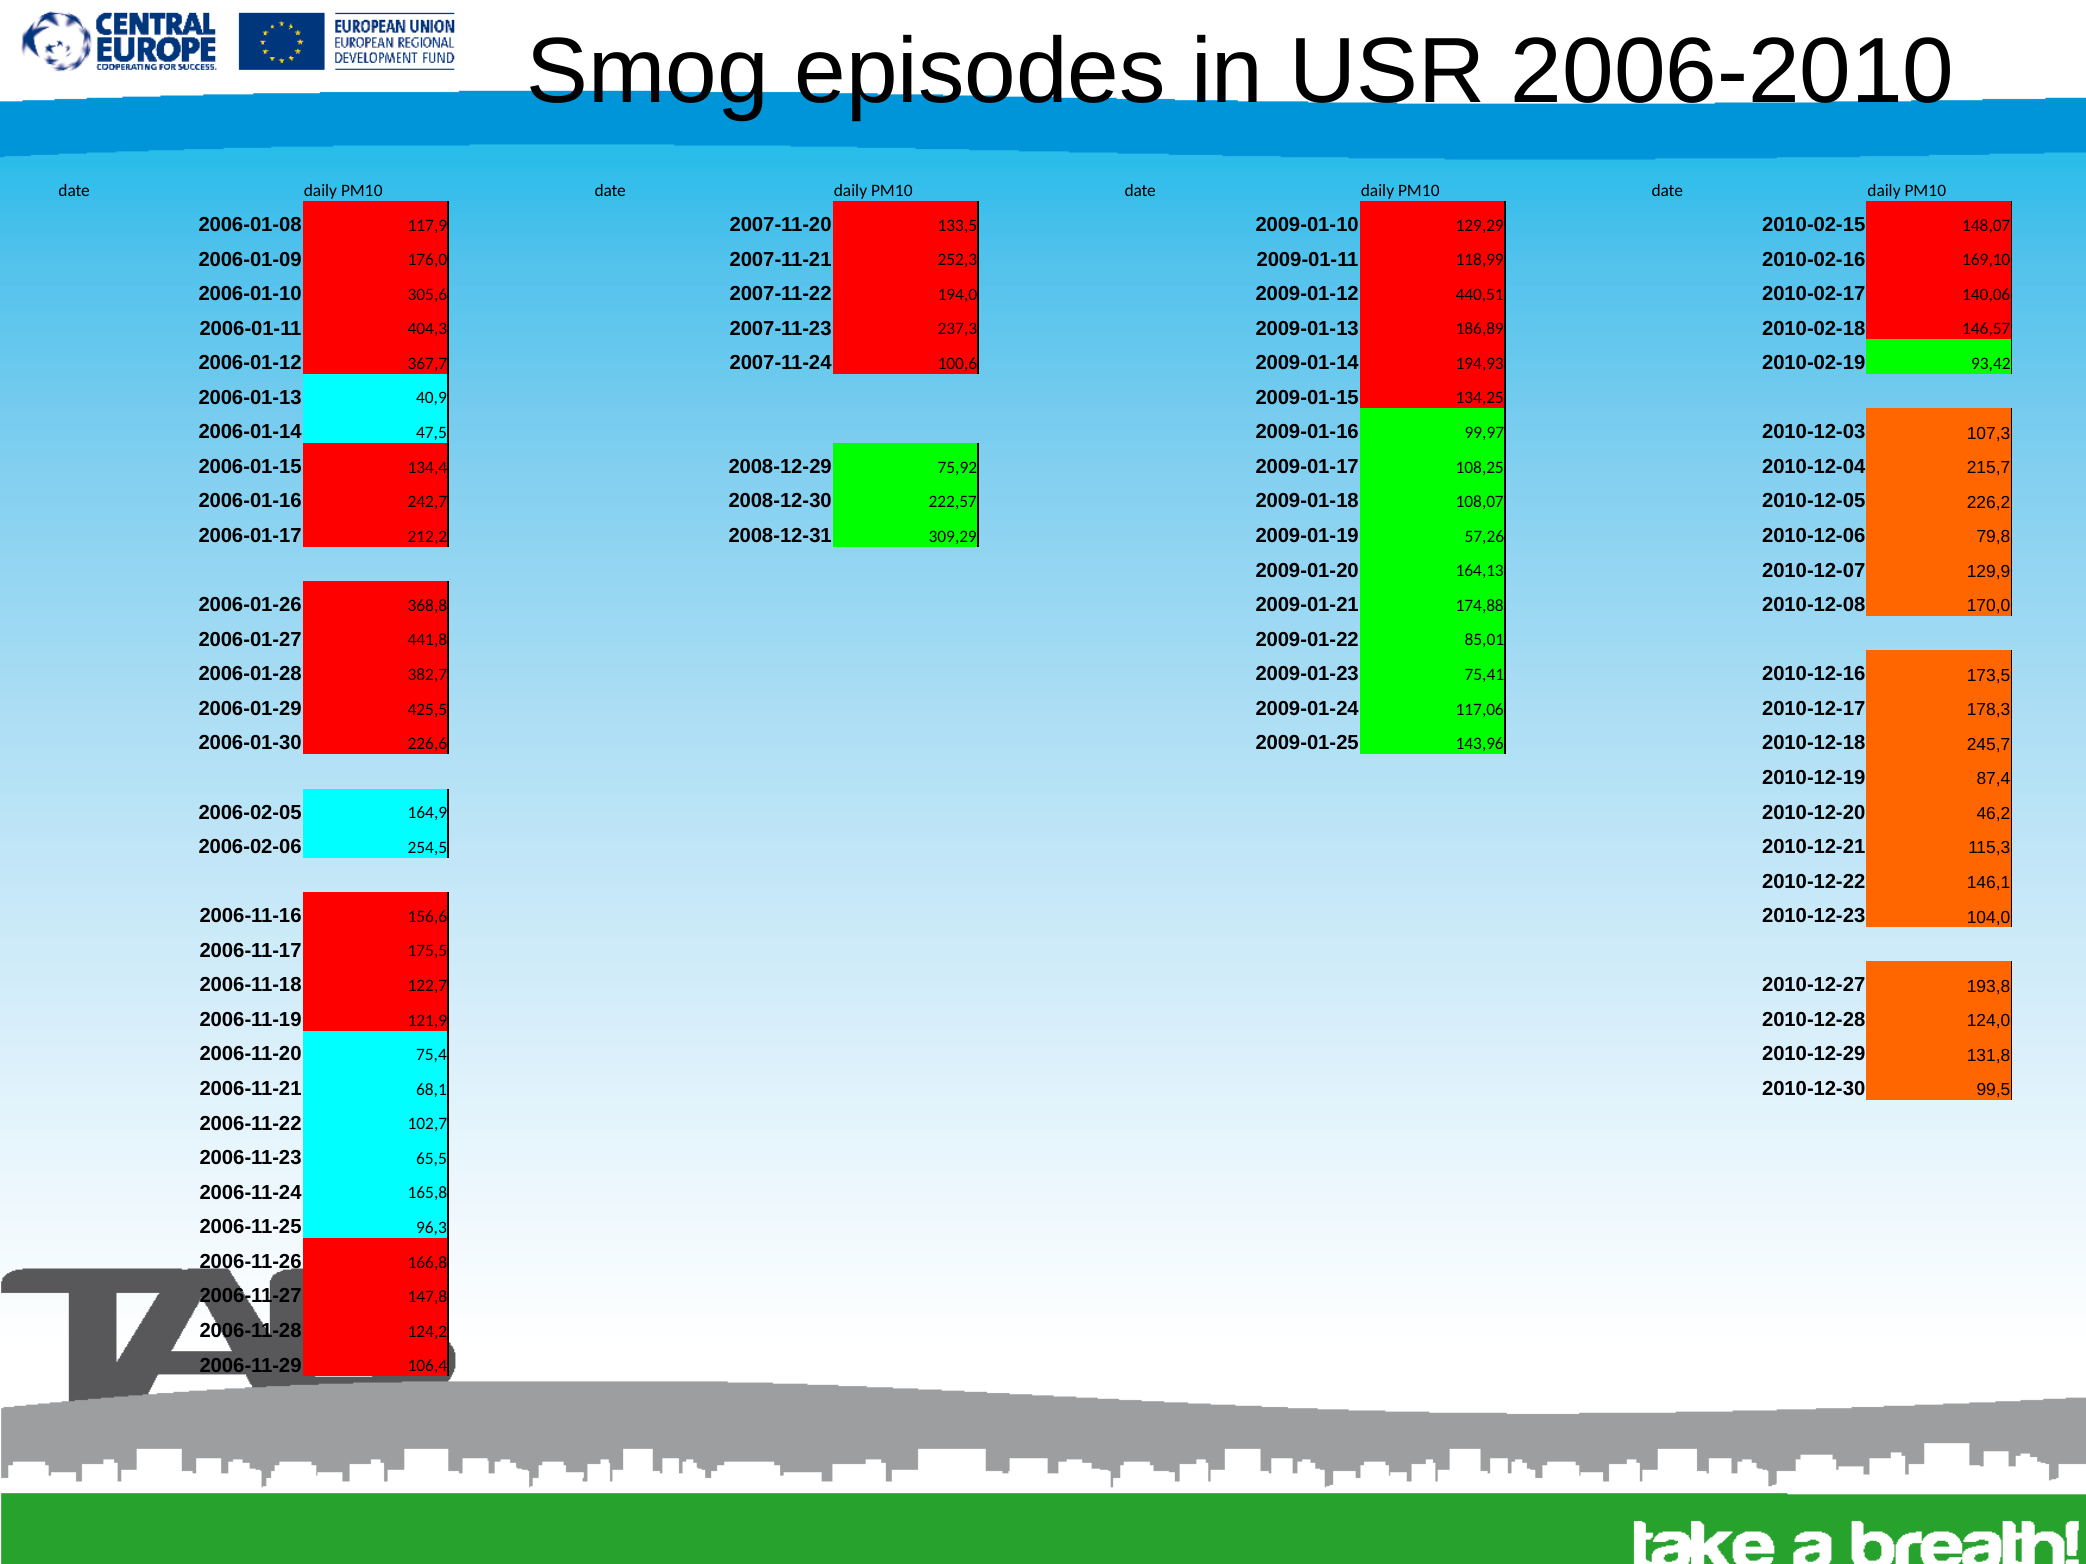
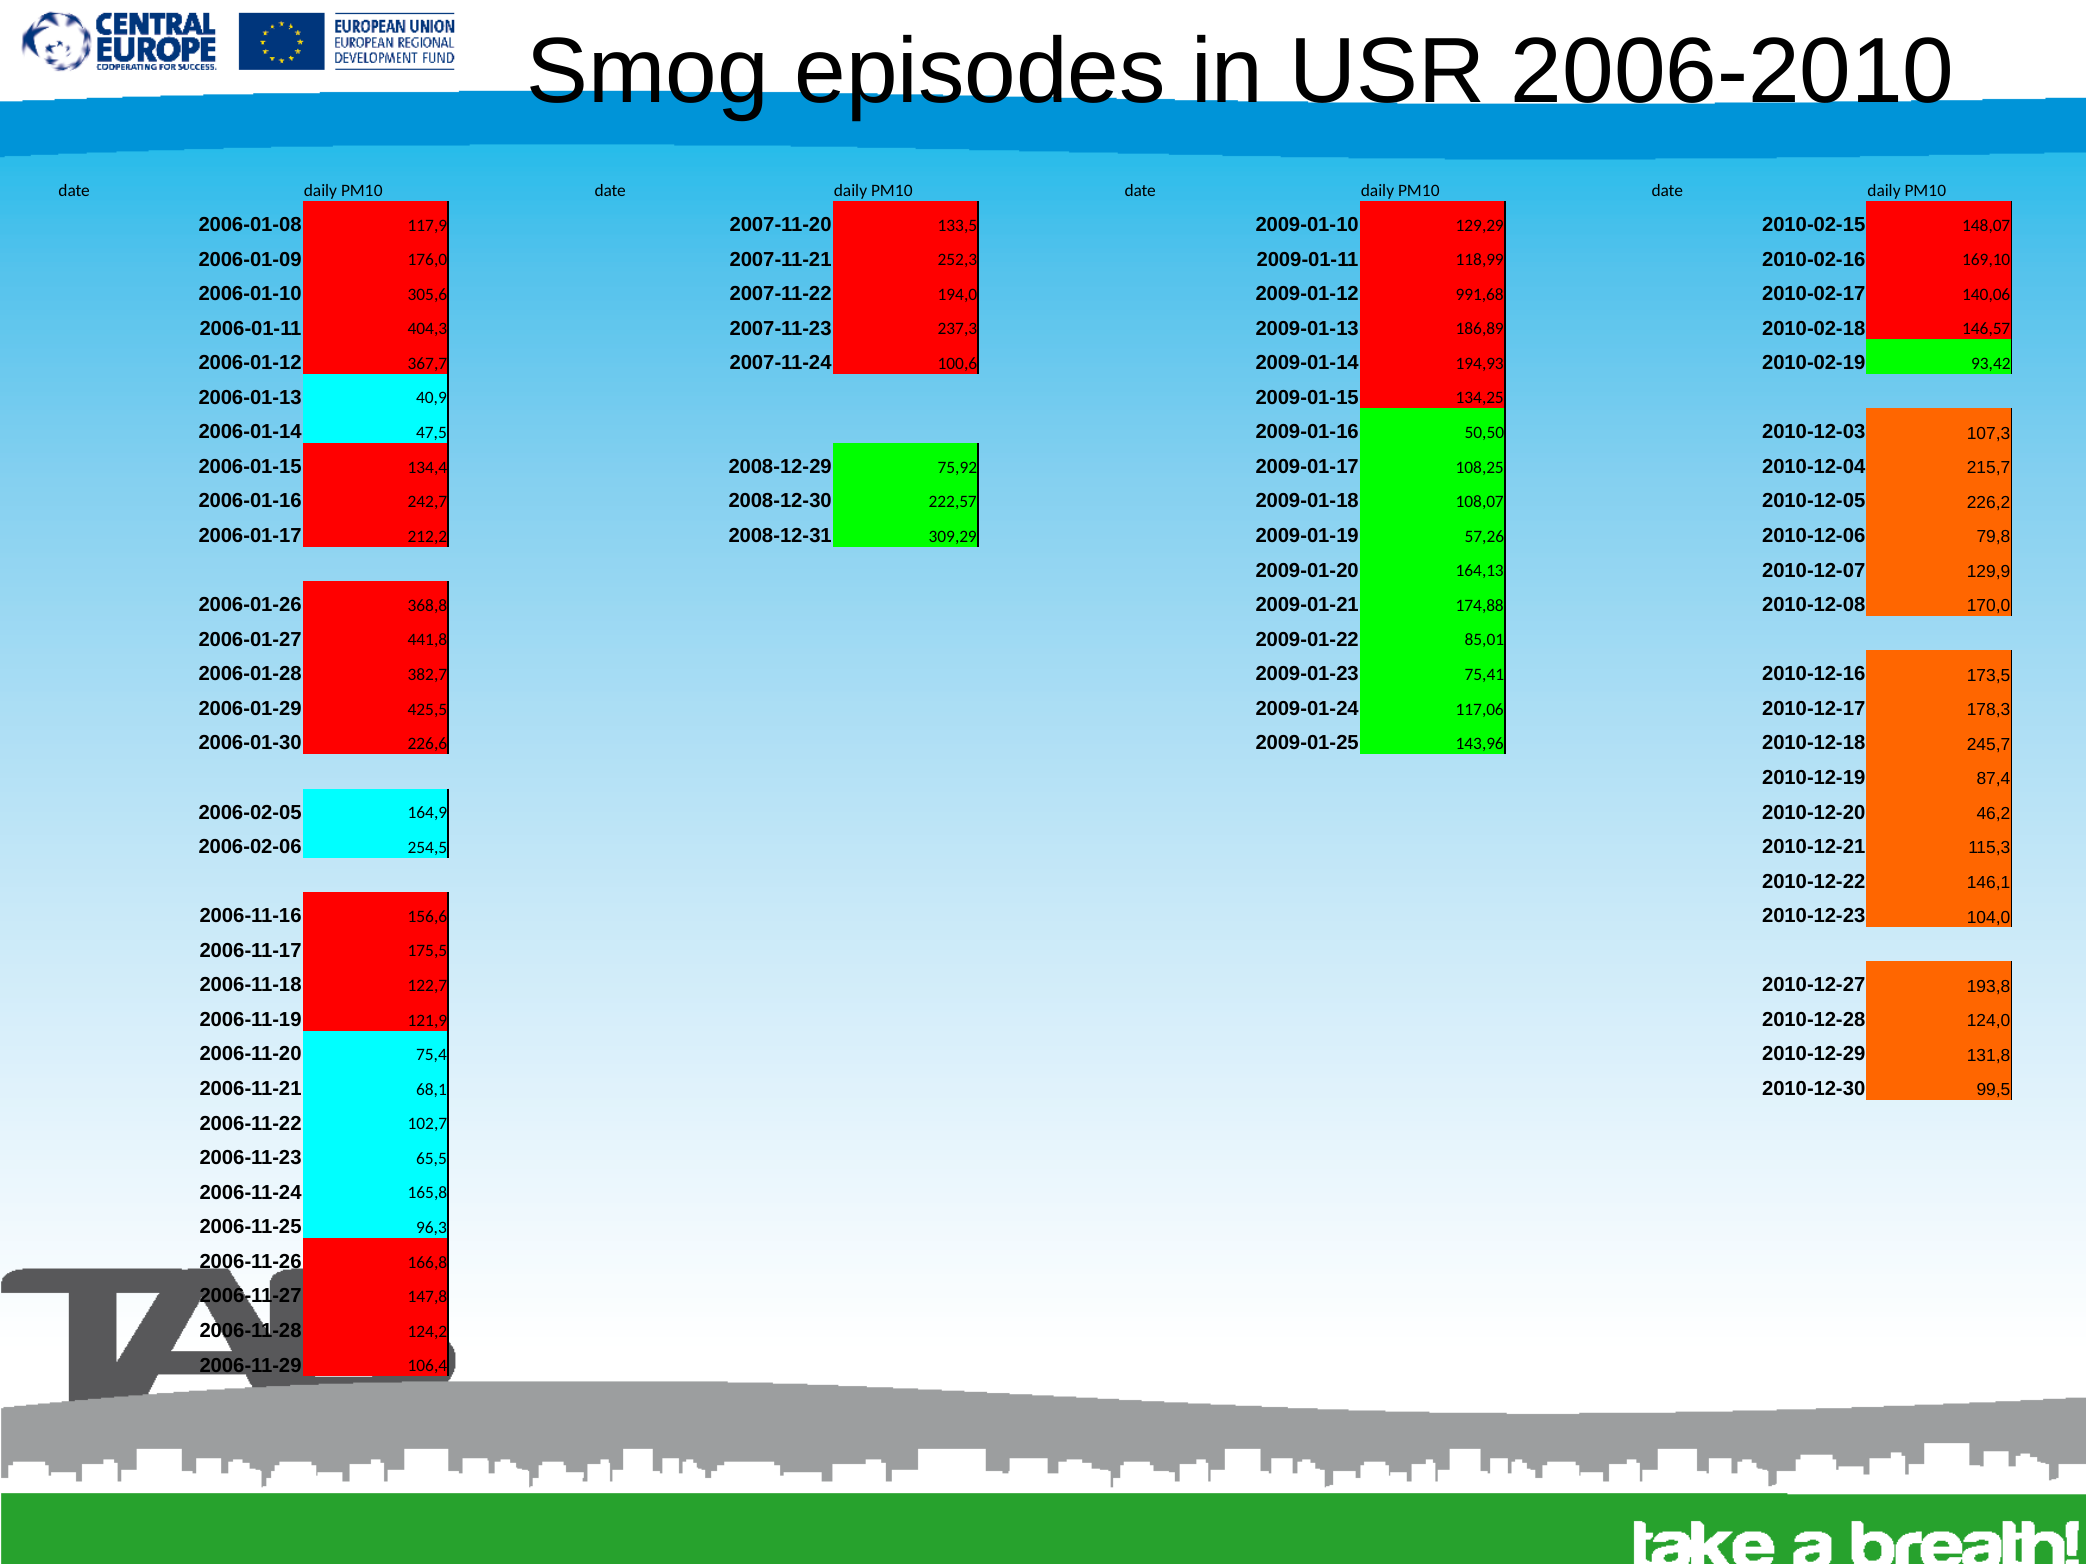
440,51: 440,51 -> 991,68 (1480, 295)
99,97: 99,97 -> 50,50 (1484, 433)
